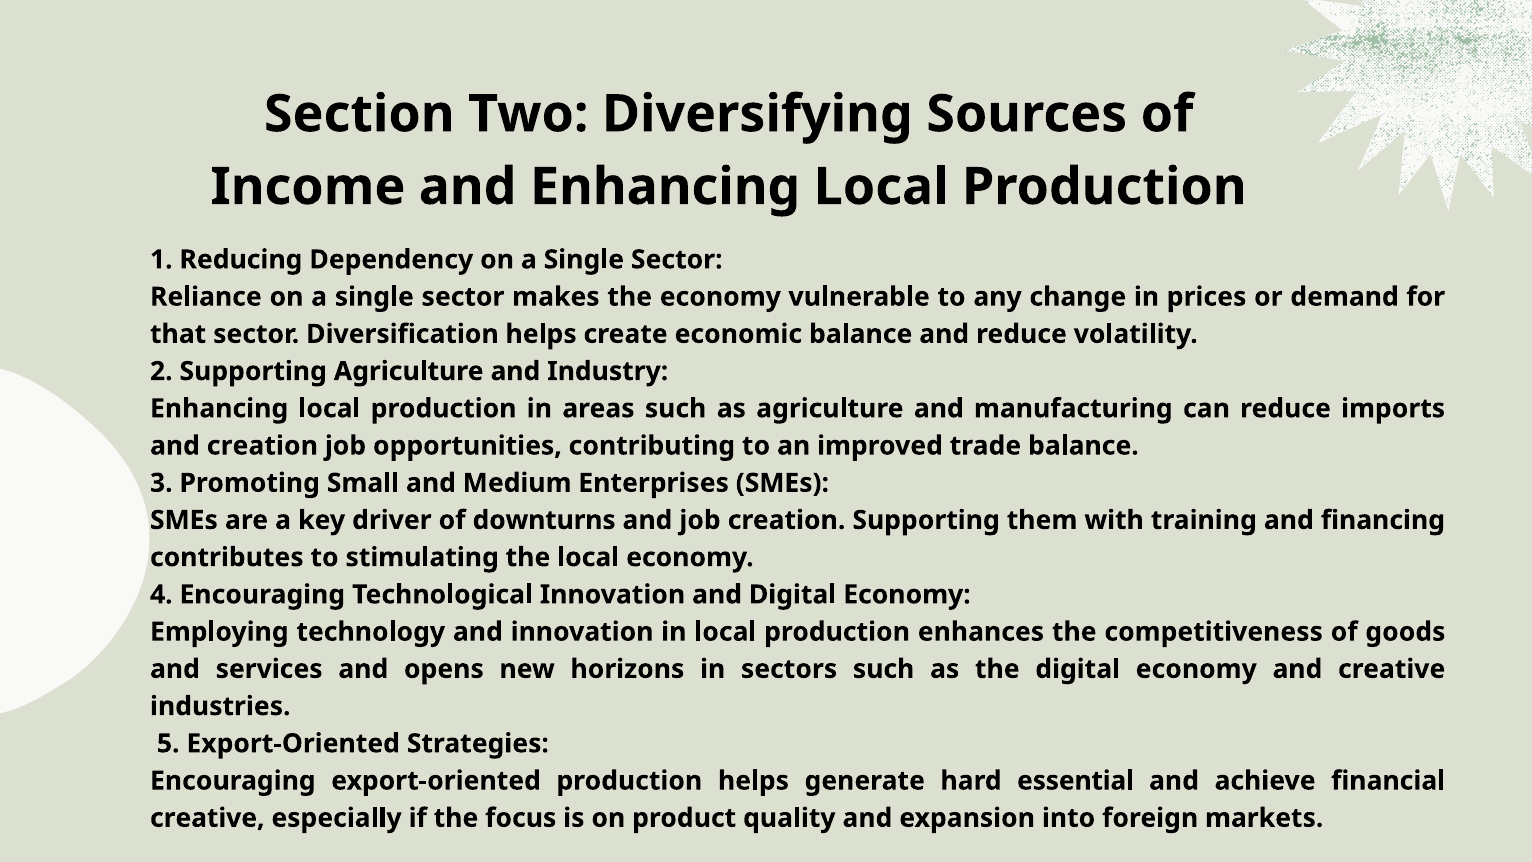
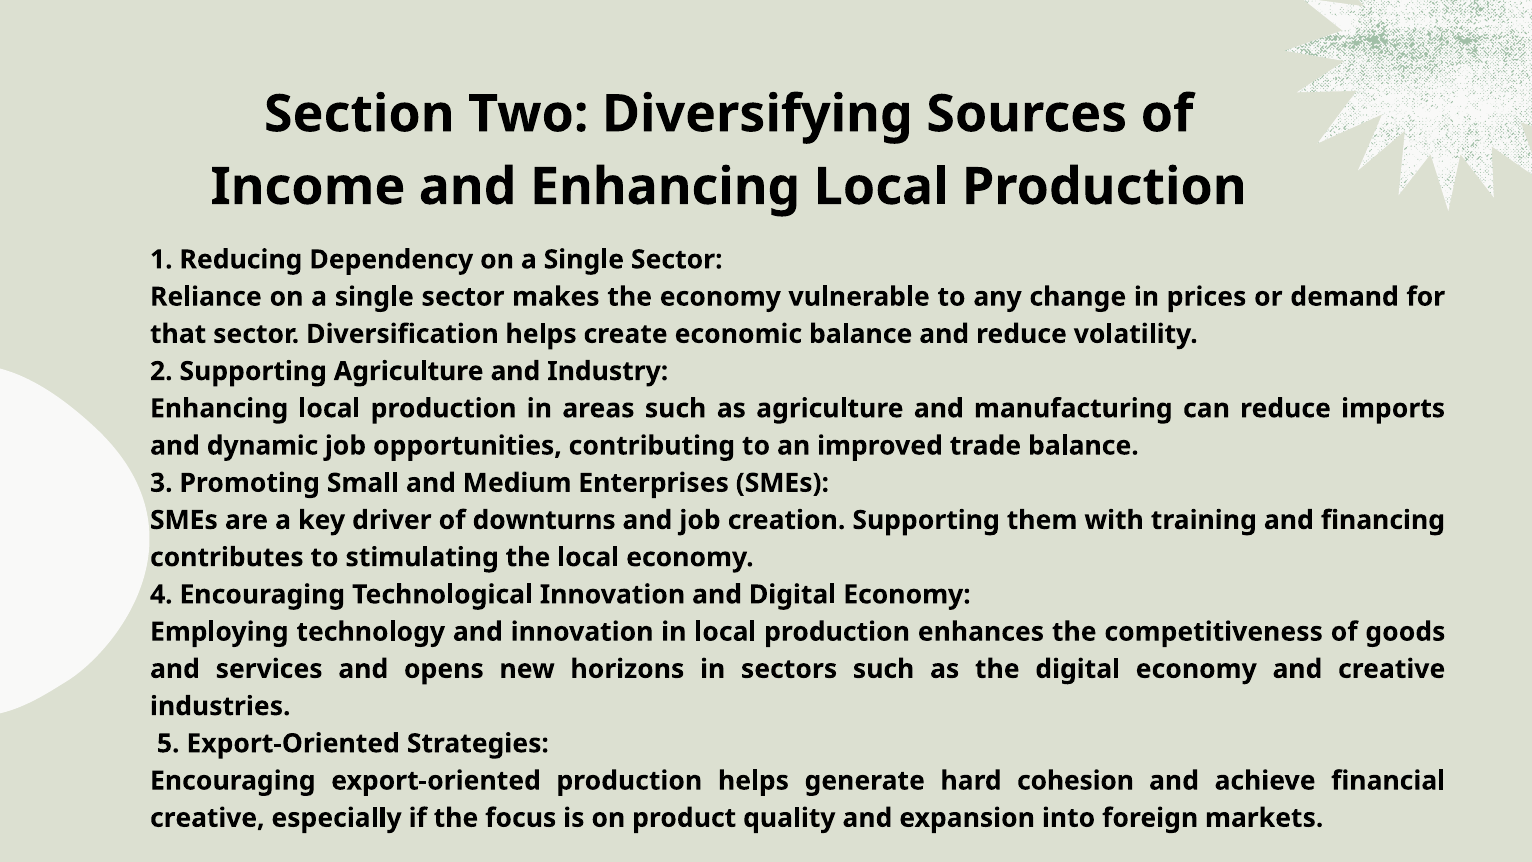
and creation: creation -> dynamic (262, 446)
essential: essential -> cohesion (1075, 781)
